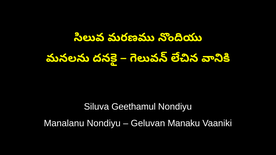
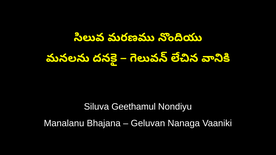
Manalanu Nondiyu: Nondiyu -> Bhajana (104, 123)
Manaku: Manaku -> Nanaga (184, 123)
